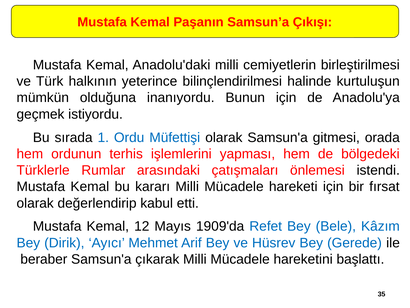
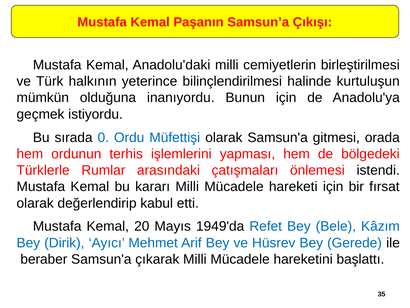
1: 1 -> 0 (103, 137)
12: 12 -> 20 (142, 226)
1909'da: 1909'da -> 1949'da (220, 226)
